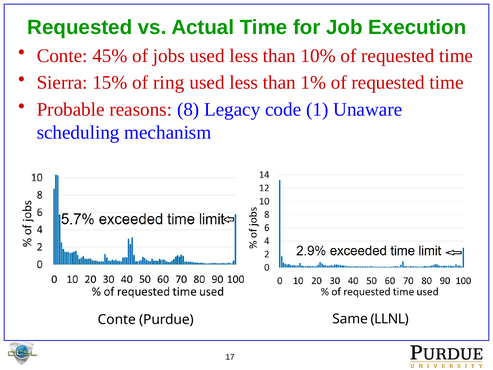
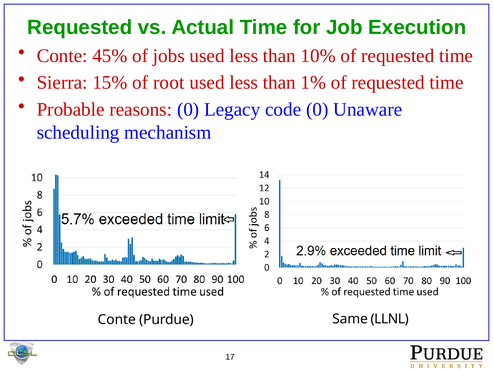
ring: ring -> root (169, 83)
reasons 8: 8 -> 0 (188, 109)
code 1: 1 -> 0 (317, 109)
